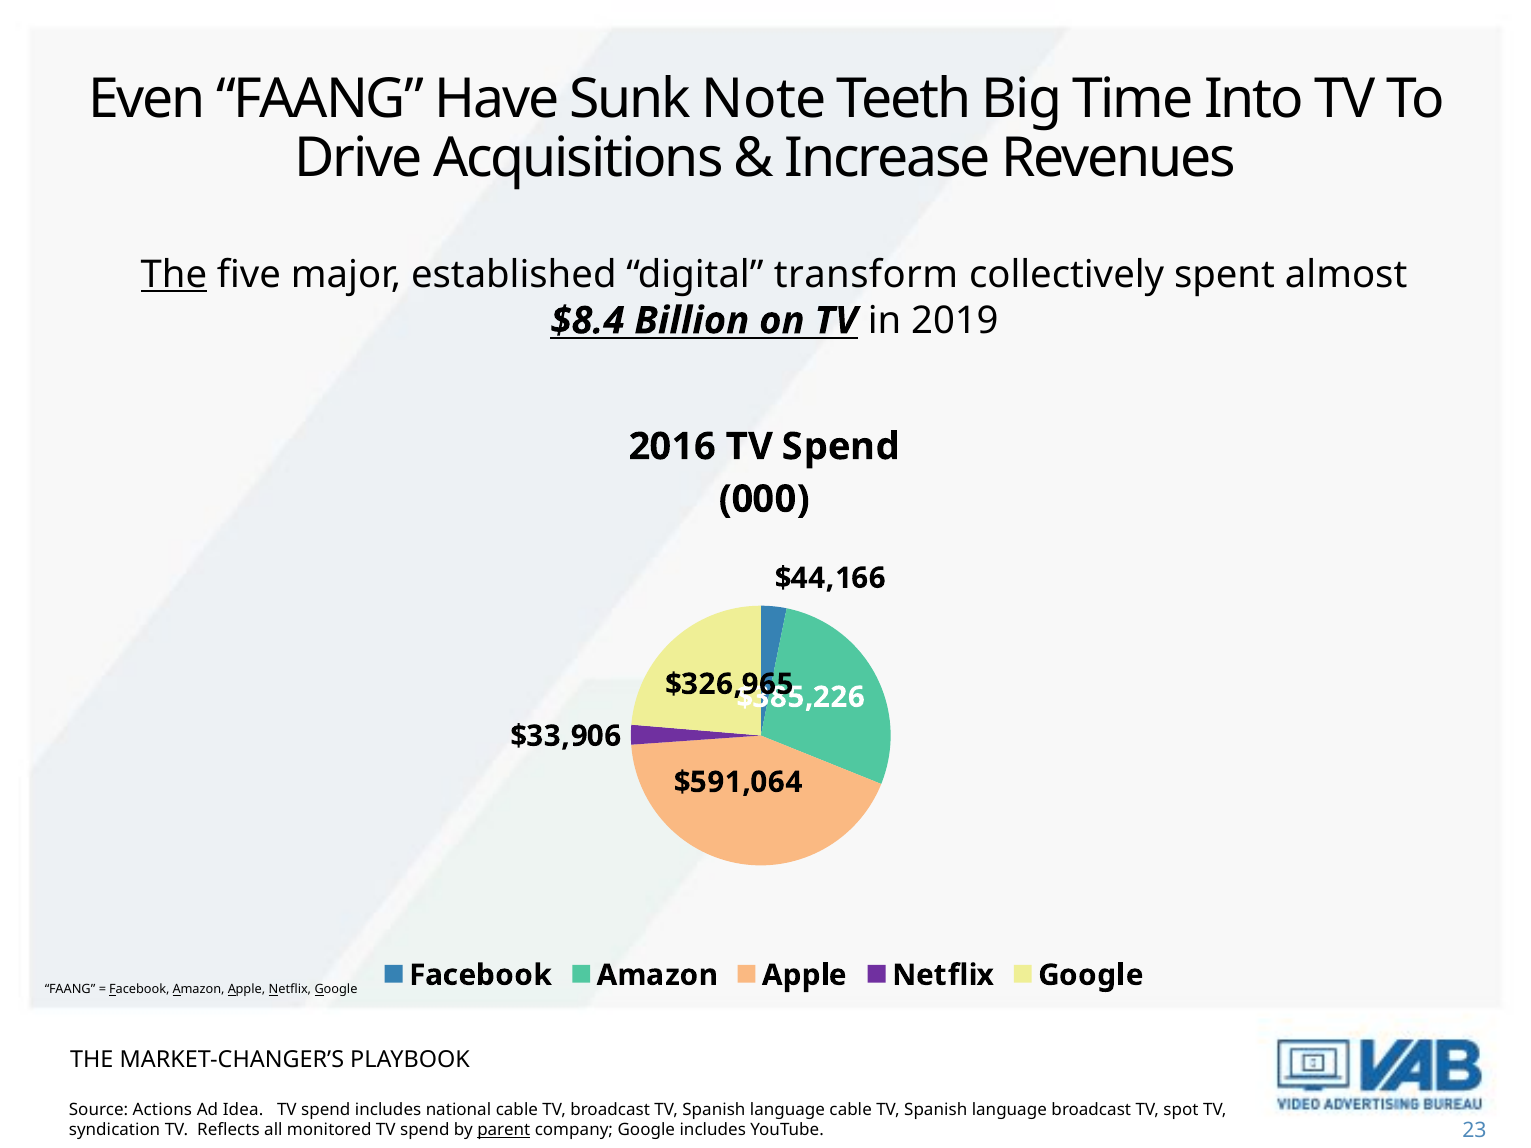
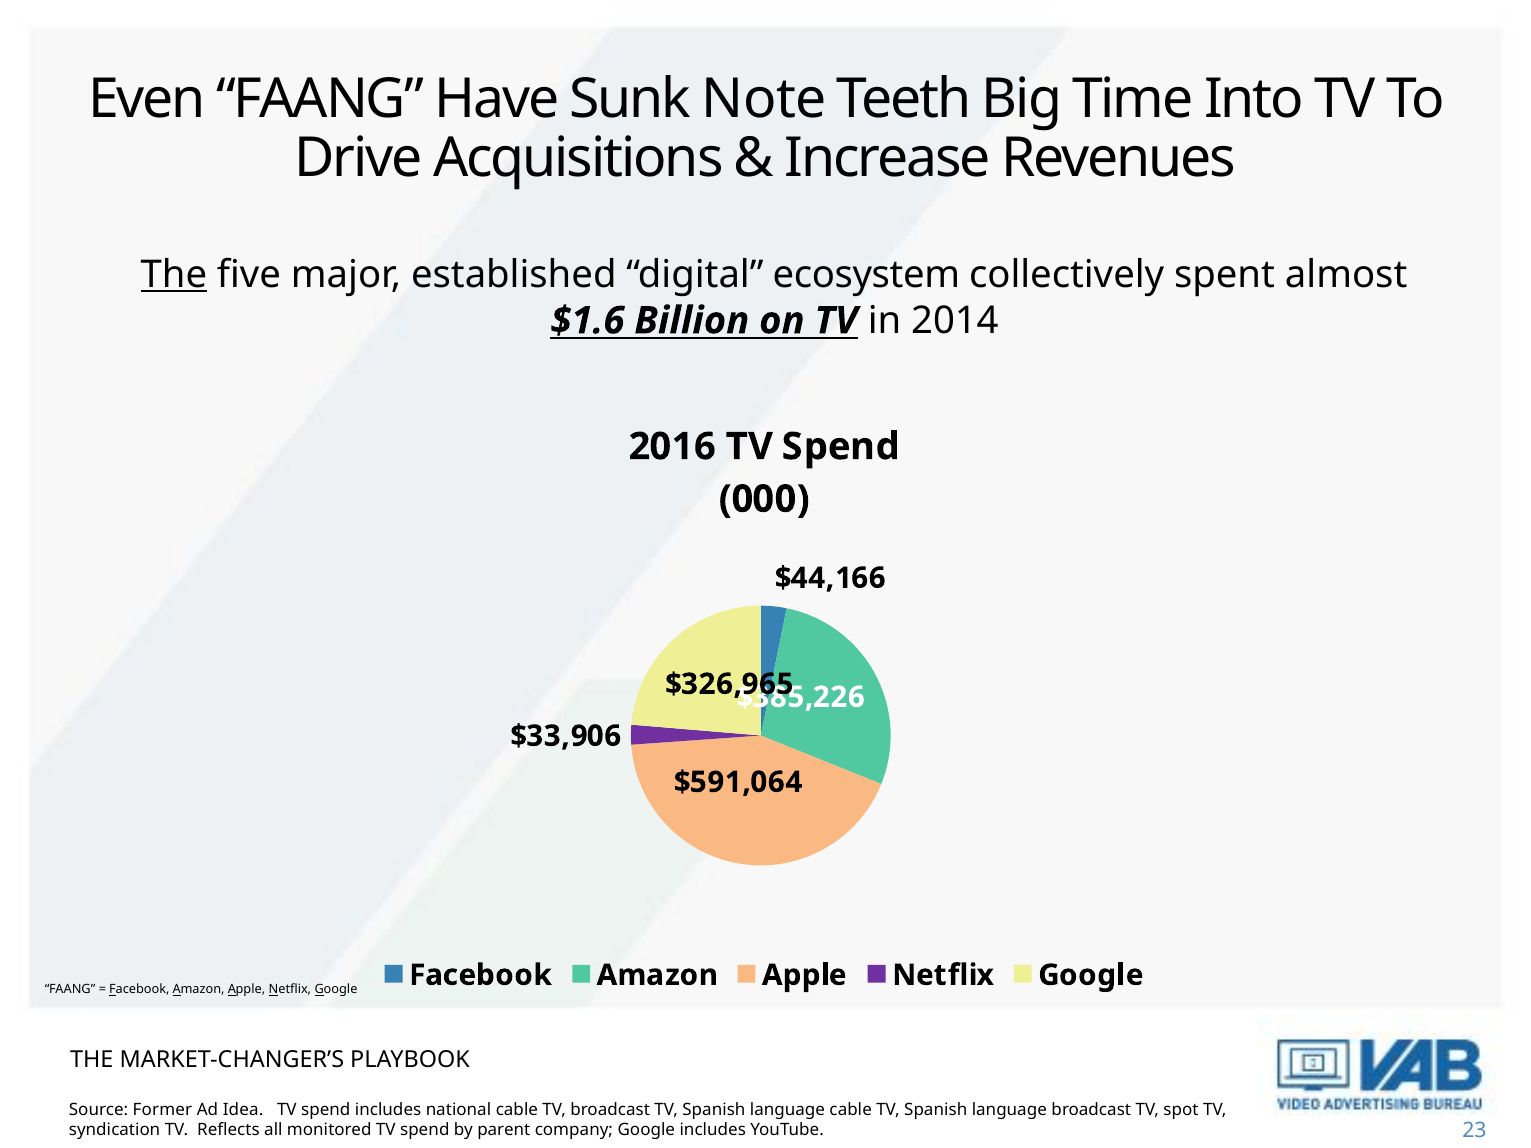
transform: transform -> ecosystem (866, 275)
$8.4: $8.4 -> $1.6 (587, 321)
2019: 2019 -> 2014 (955, 321)
Actions: Actions -> Former (162, 1110)
parent underline: present -> none (504, 1130)
